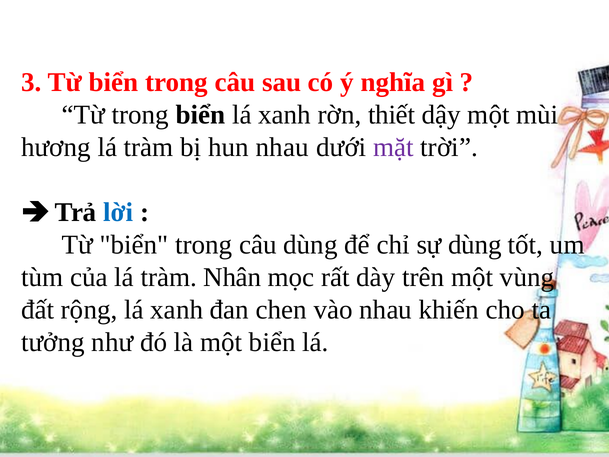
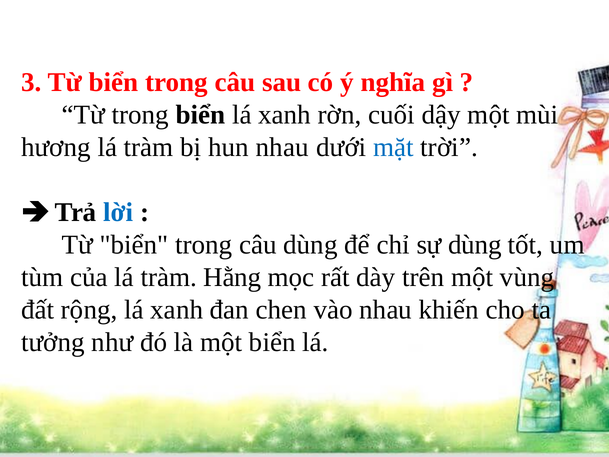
thiết: thiết -> cuối (392, 115)
mặt colour: purple -> blue (393, 147)
Nhân: Nhân -> Hằng (232, 277)
